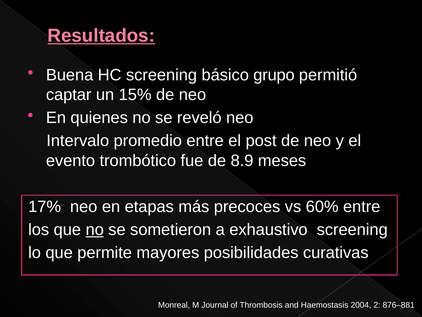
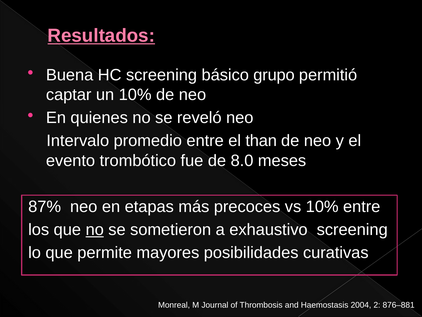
un 15%: 15% -> 10% (135, 95)
post: post -> than (261, 141)
8.9: 8.9 -> 8.0 (242, 160)
17%: 17% -> 87% (45, 206)
vs 60%: 60% -> 10% (322, 206)
